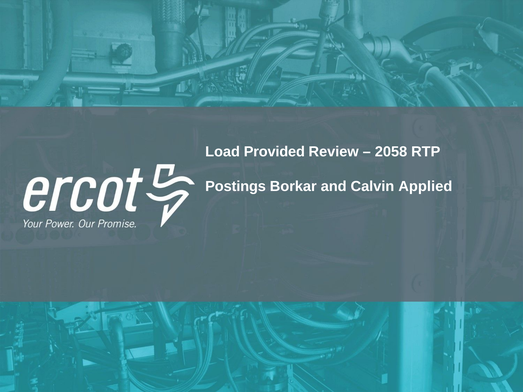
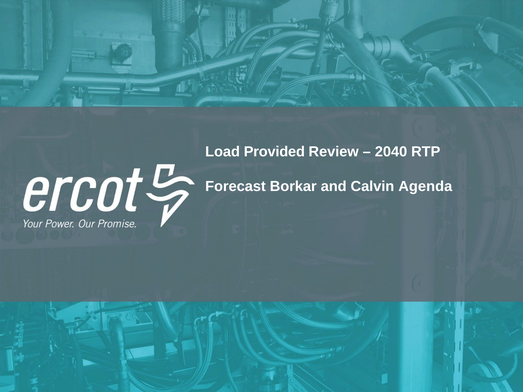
2058: 2058 -> 2040 (391, 152)
Postings: Postings -> Forecast (236, 187)
Applied: Applied -> Agenda (425, 187)
